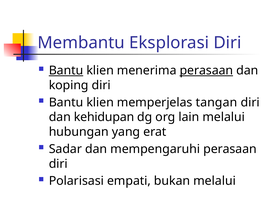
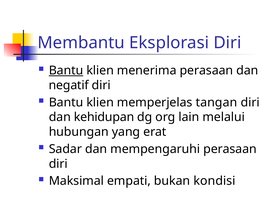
perasaan underline: present -> none (206, 71)
koping: koping -> negatif (69, 85)
Polarisasi: Polarisasi -> Maksimal (76, 181)
bukan melalui: melalui -> kondisi (214, 181)
